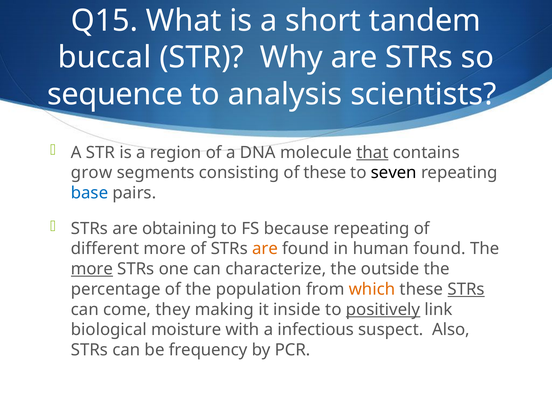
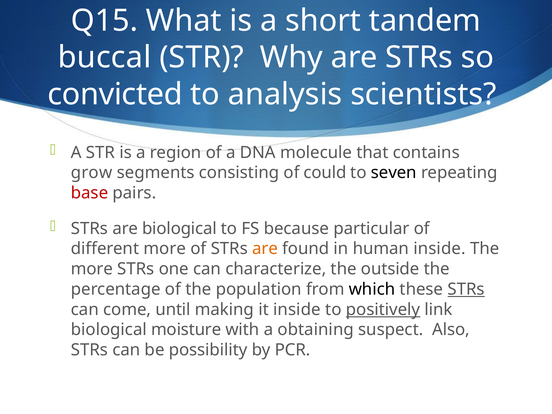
sequence: sequence -> convicted (115, 94)
that underline: present -> none (372, 152)
of these: these -> could (325, 173)
base colour: blue -> red (90, 193)
are obtaining: obtaining -> biological (179, 229)
because repeating: repeating -> particular (371, 229)
human found: found -> inside (440, 249)
more underline: present -> none (92, 269)
which colour: orange -> black (372, 289)
they: they -> until (173, 309)
infectious: infectious -> obtaining (316, 330)
frequency: frequency -> possibility (208, 350)
